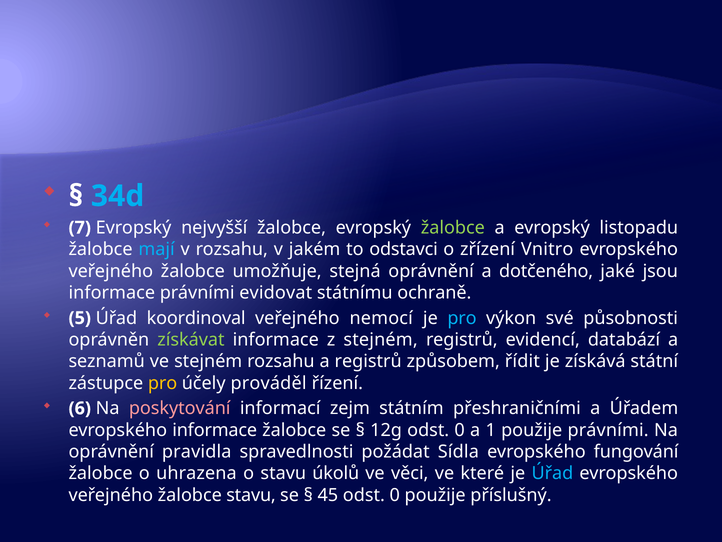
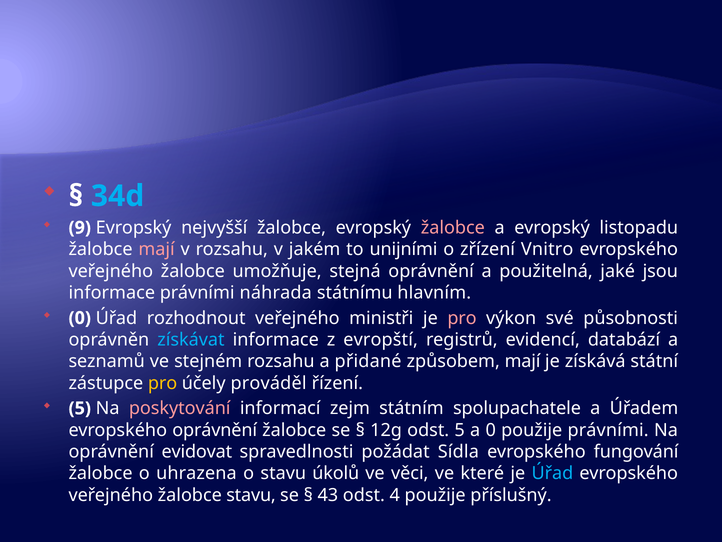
7: 7 -> 9 (80, 228)
žalobce colour: light green -> pink (453, 228)
mají colour: light blue -> pink (157, 249)
odstavci: odstavci -> unijními (404, 249)
dotčeného: dotčeného -> použitelná (546, 271)
evidovat: evidovat -> náhrada (276, 293)
ochraně: ochraně -> hlavním (434, 293)
5: 5 -> 0 (80, 318)
koordinoval: koordinoval -> rozhodnout (196, 318)
nemocí: nemocí -> ministři (381, 318)
pro colour: light blue -> pink (462, 318)
získávat colour: light green -> light blue (191, 339)
z stejném: stejném -> evropští (381, 339)
a registrů: registrů -> přidané (368, 361)
způsobem řídit: řídit -> mají (523, 361)
6: 6 -> 5 (80, 408)
přeshraničními: přeshraničními -> spolupachatele (517, 408)
evropského informace: informace -> oprávnění (215, 430)
12g odst 0: 0 -> 5 (460, 430)
a 1: 1 -> 0 (491, 430)
pravidla: pravidla -> evidovat (197, 451)
45: 45 -> 43 (328, 495)
0: 0 -> 4 (395, 495)
